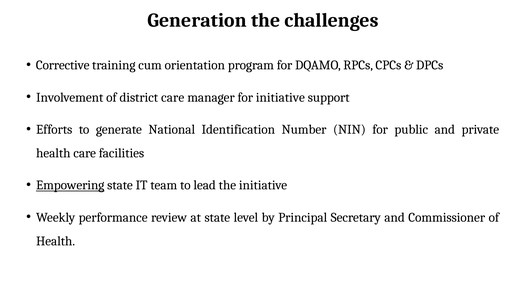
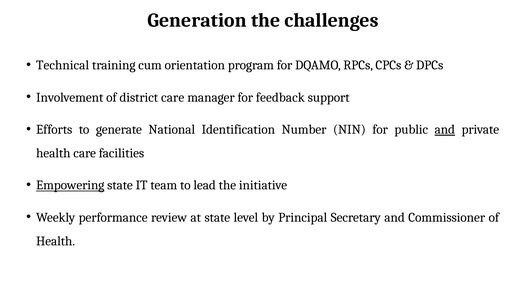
Corrective: Corrective -> Technical (63, 65)
for initiative: initiative -> feedback (280, 97)
and underline: none -> present (445, 129)
